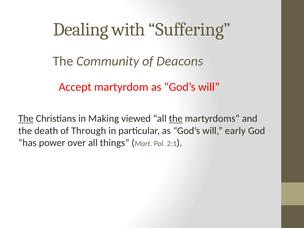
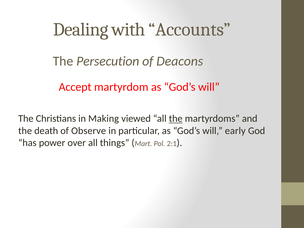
Suffering: Suffering -> Accounts (190, 29)
Community: Community -> Persecution (108, 61)
The underline: present -> none (26, 119)
Through: Through -> Observe (89, 131)
